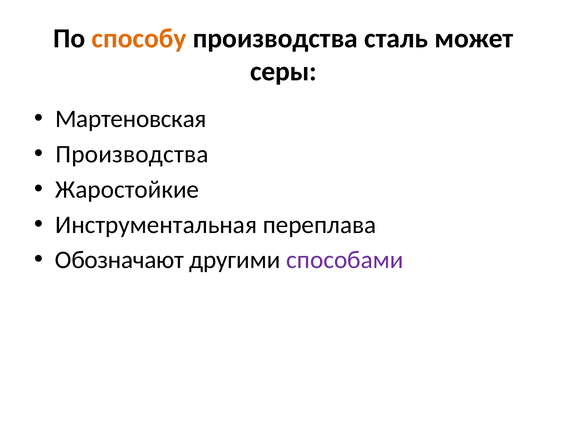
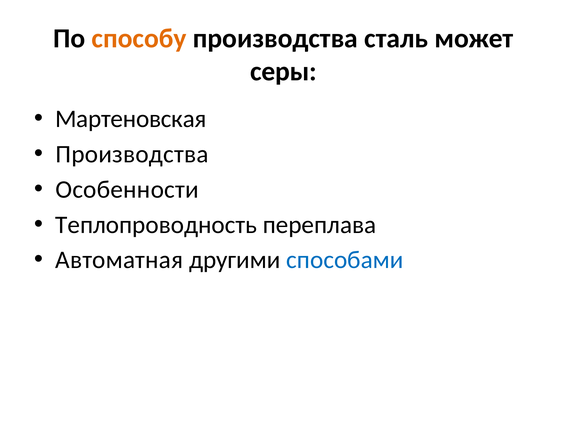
Жаростойкие: Жаростойкие -> Особенности (127, 190)
Инструментальная: Инструментальная -> Теплопроводность (156, 225)
Обозначают: Обозначают -> Автоматная (119, 260)
способами colour: purple -> blue (345, 260)
